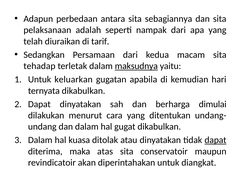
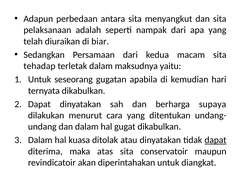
sebagiannya: sebagiannya -> menyangkut (169, 19)
tarif: tarif -> biar (100, 41)
maksudnya underline: present -> none (136, 66)
keluarkan: keluarkan -> seseorang (74, 79)
dimulai: dimulai -> supaya (213, 104)
